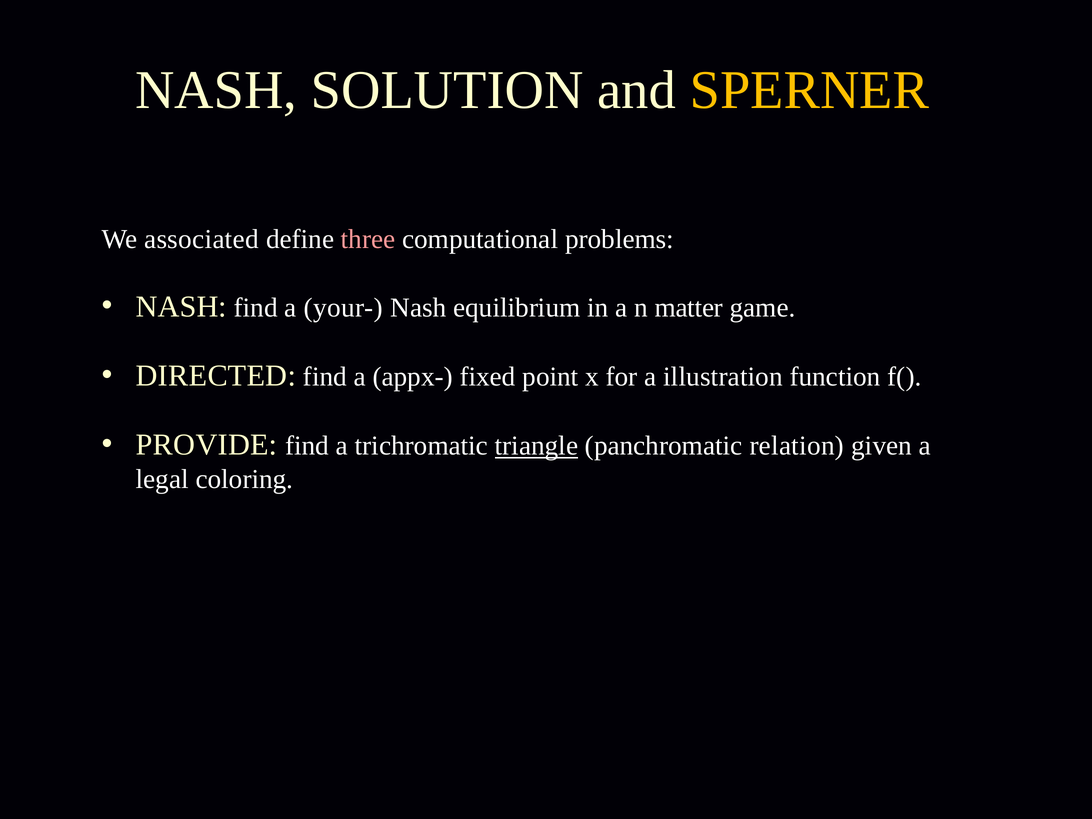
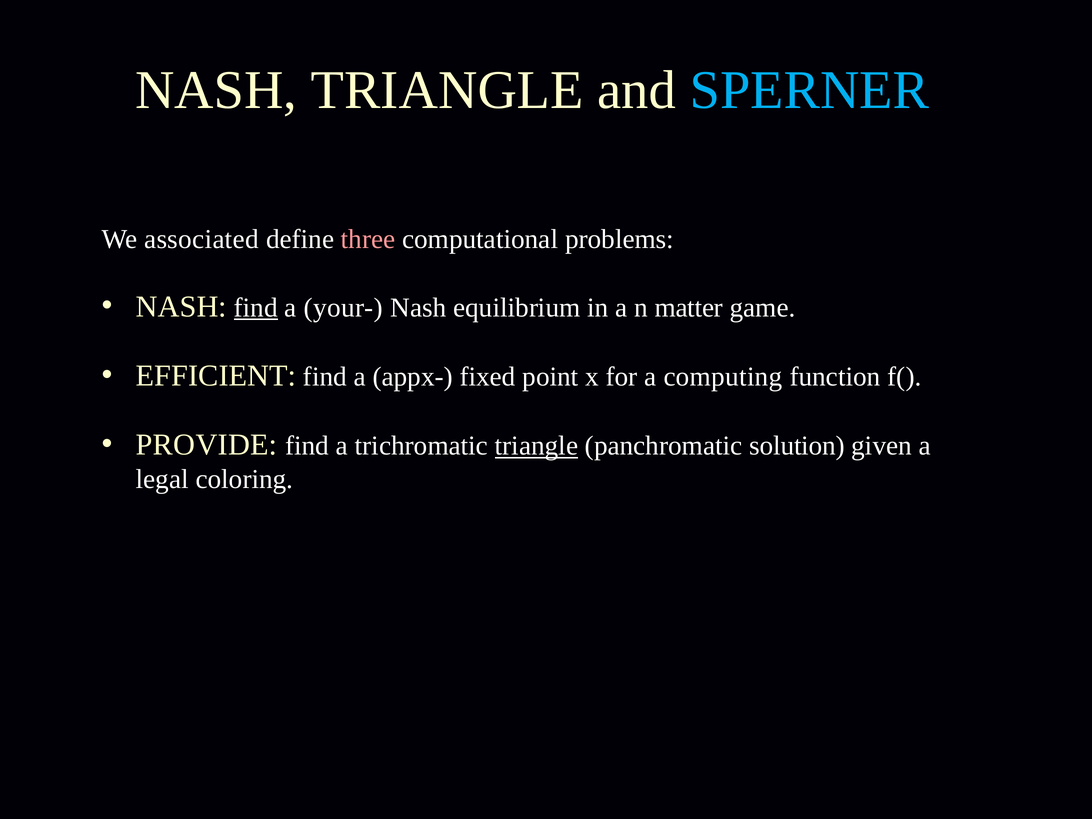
NASH SOLUTION: SOLUTION -> TRIANGLE (447, 90)
SPERNER colour: yellow -> light blue (809, 90)
find underline: none -> present (256, 308)
DIRECTED: DIRECTED -> EFFICIENT (216, 376)
illustration: illustration -> computing (723, 377)
relation: relation -> solution (797, 446)
